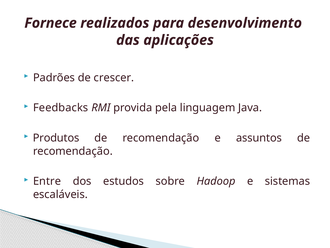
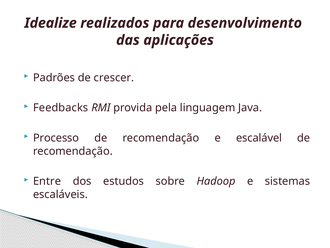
Fornece: Fornece -> Idealize (51, 23)
Produtos: Produtos -> Processo (56, 138)
assuntos: assuntos -> escalável (259, 138)
